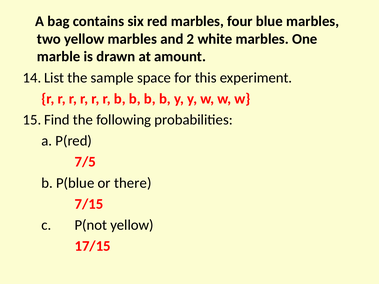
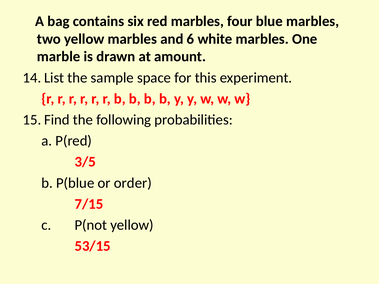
2: 2 -> 6 (190, 39)
7/5: 7/5 -> 3/5 (85, 162)
there: there -> order (133, 183)
17/15: 17/15 -> 53/15 (93, 246)
